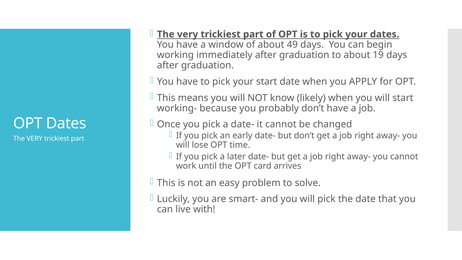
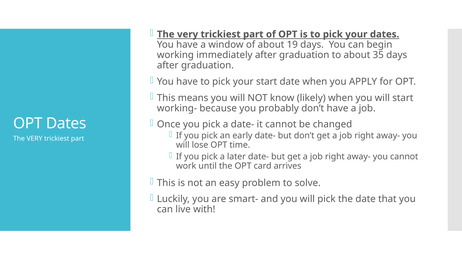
49: 49 -> 19 (292, 45)
19: 19 -> 35 (378, 55)
